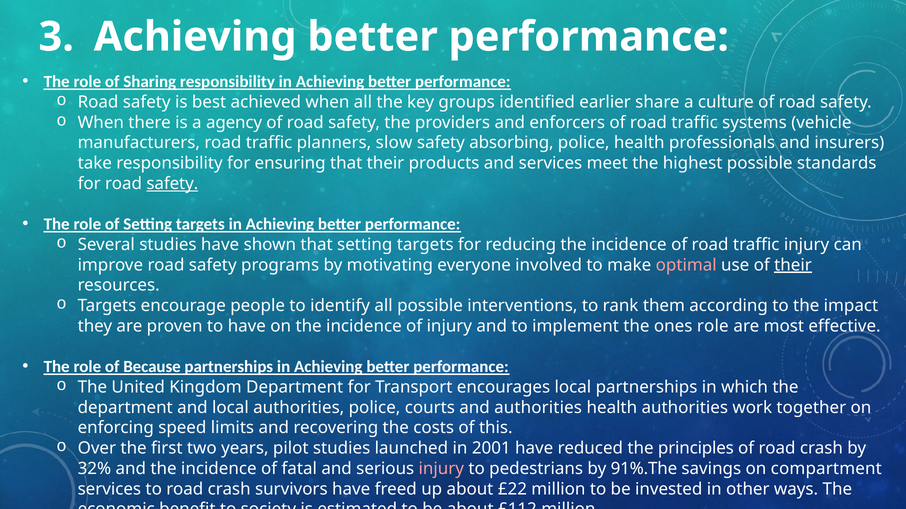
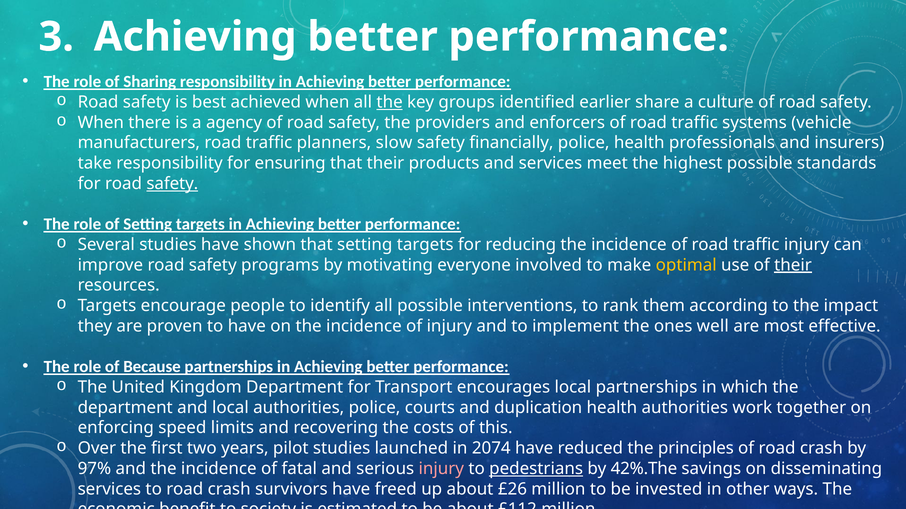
the underline: none -> present (390, 102)
absorbing: absorbing -> financially (511, 143)
optimal colour: pink -> yellow (686, 265)
ones role: role -> well (713, 326)
and authorities: authorities -> duplication (538, 408)
2001: 2001 -> 2074 (491, 449)
32%: 32% -> 97% (94, 469)
pedestrians underline: none -> present (536, 469)
91%.The: 91%.The -> 42%.The (644, 469)
compartment: compartment -> disseminating (826, 469)
£22: £22 -> £26 (512, 490)
